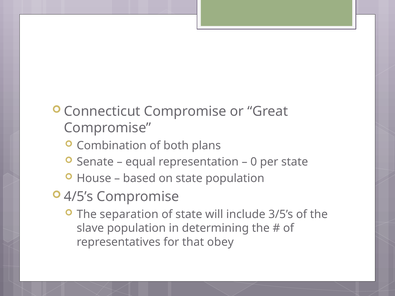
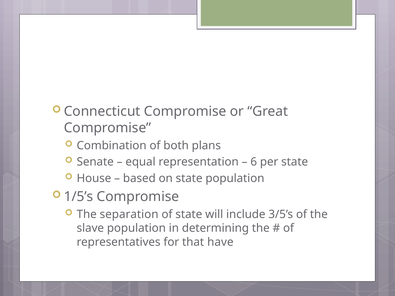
0: 0 -> 6 (254, 162)
4/5’s: 4/5’s -> 1/5’s (79, 197)
obey: obey -> have (220, 242)
